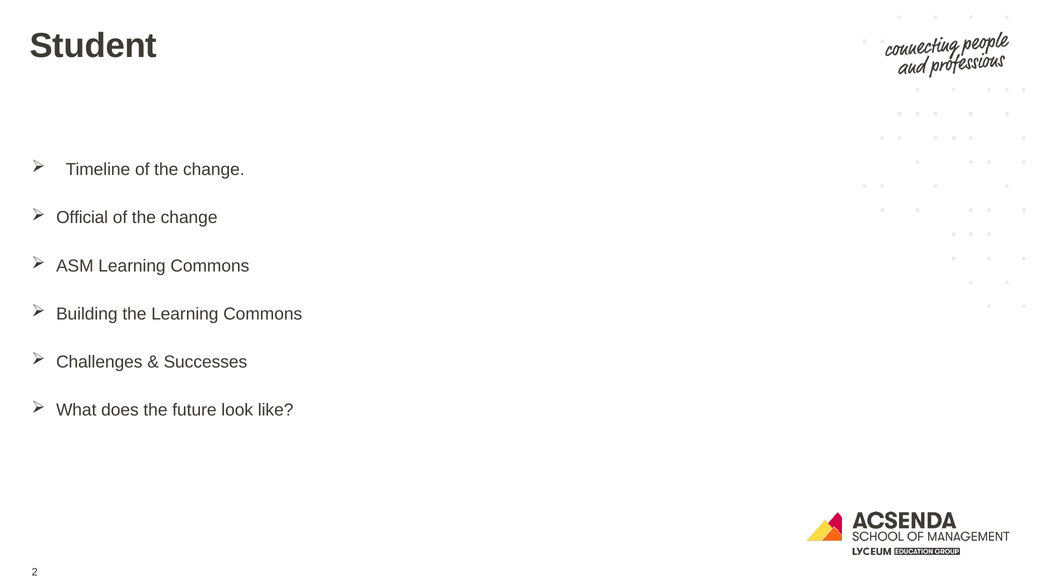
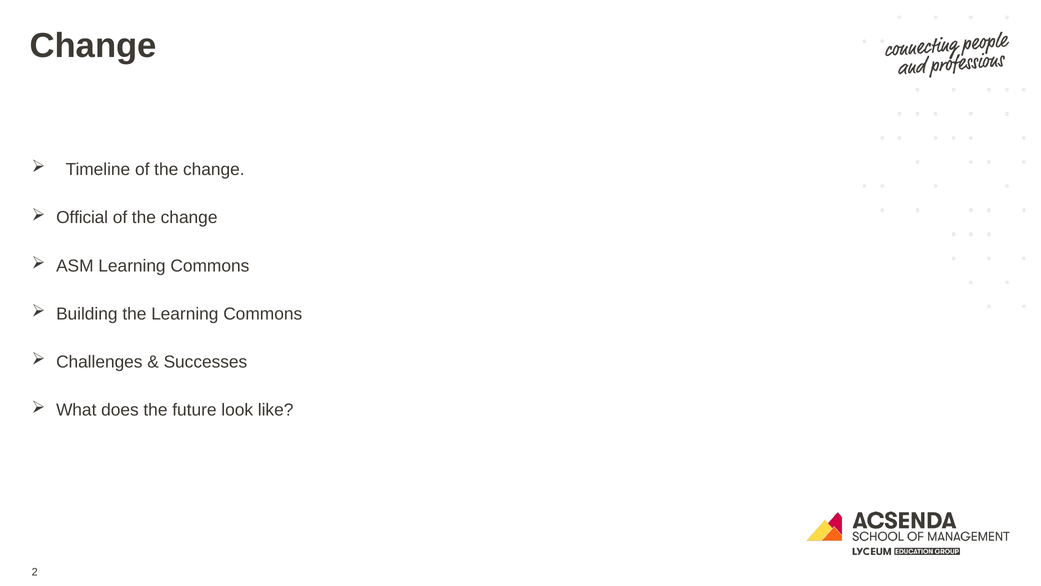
Student: Student -> Change (93, 46)
